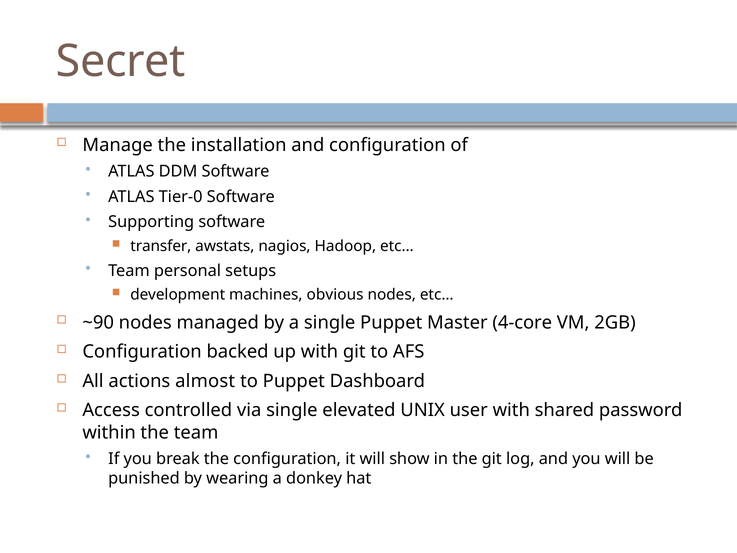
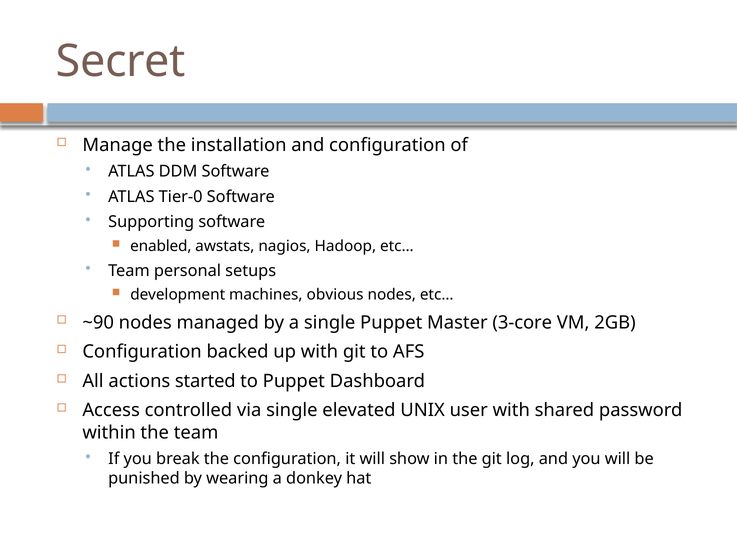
transfer: transfer -> enabled (161, 246)
4-core: 4-core -> 3-core (522, 322)
almost: almost -> started (205, 381)
